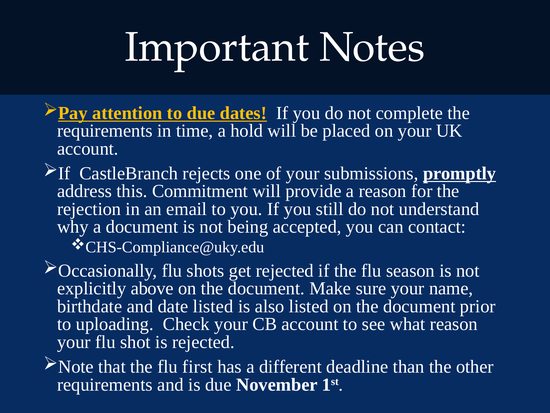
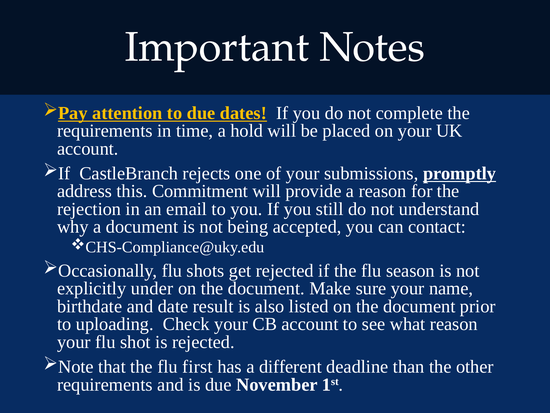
above: above -> under (152, 288)
date listed: listed -> result (213, 306)
